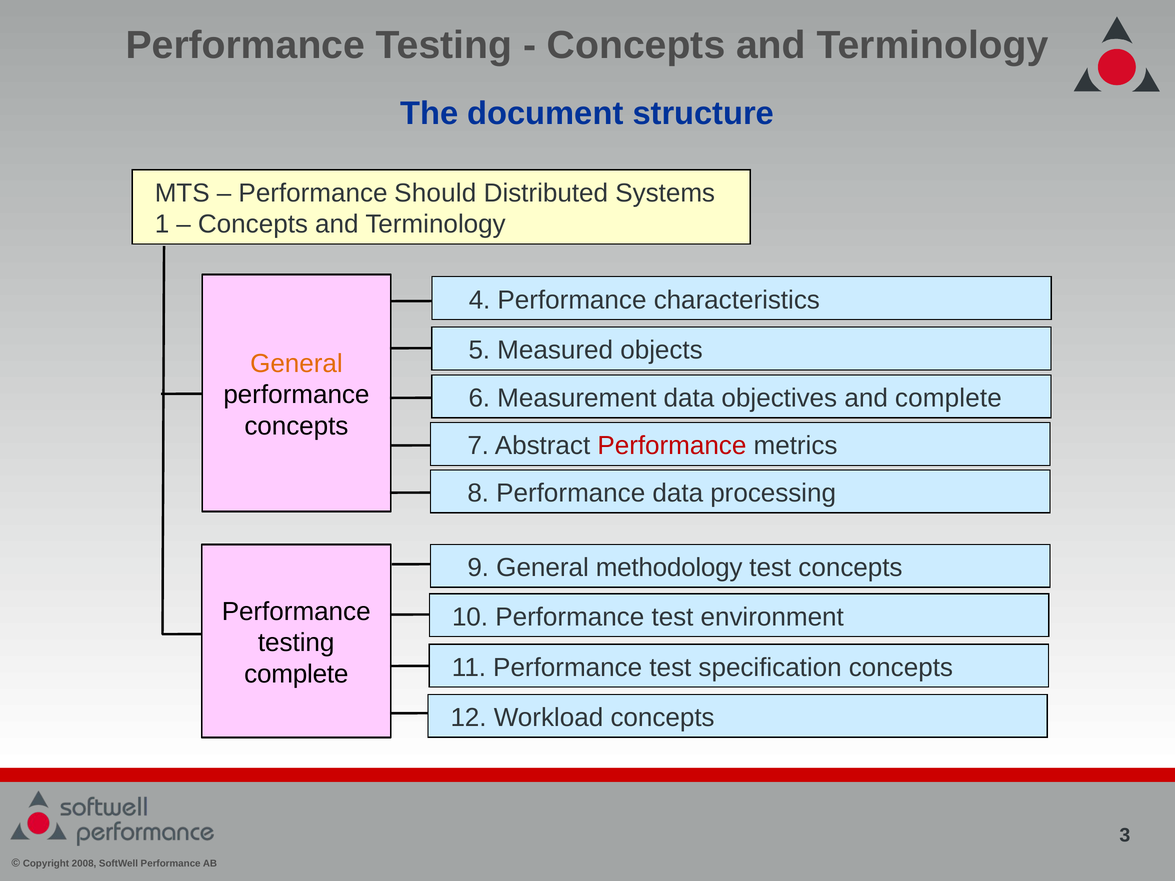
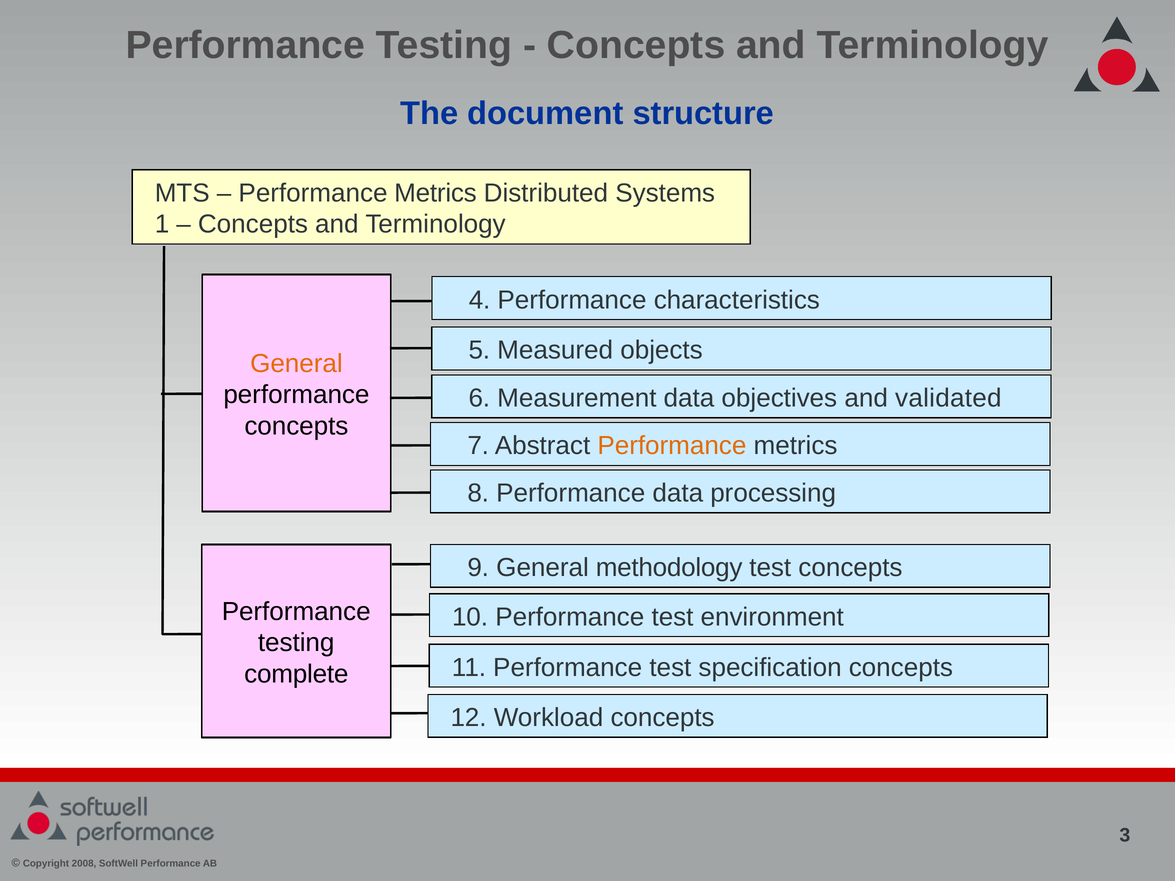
Should: Should -> Metrics (435, 193)
and complete: complete -> validated (948, 398)
Performance colour: red -> orange (672, 446)
